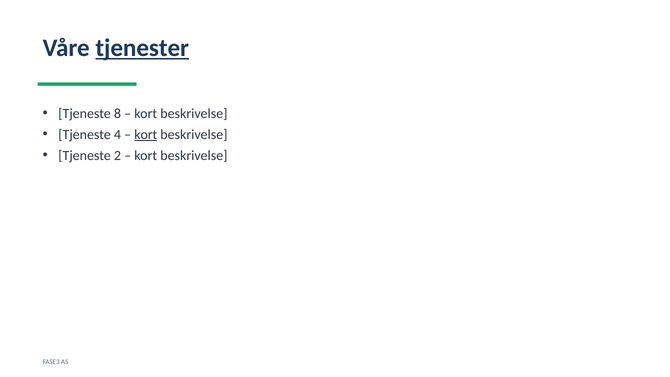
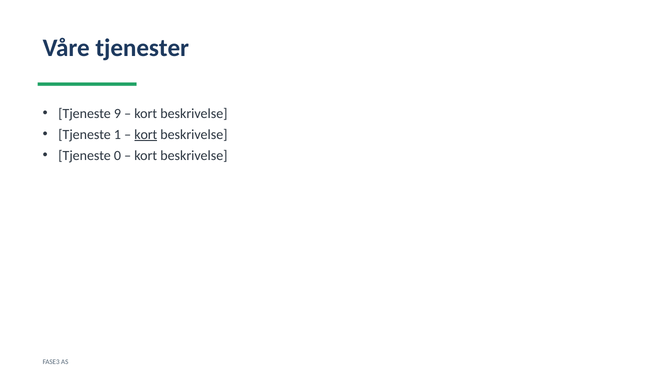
tjenester underline: present -> none (142, 48)
8: 8 -> 9 (117, 113)
4: 4 -> 1 (117, 134)
2: 2 -> 0 (117, 155)
